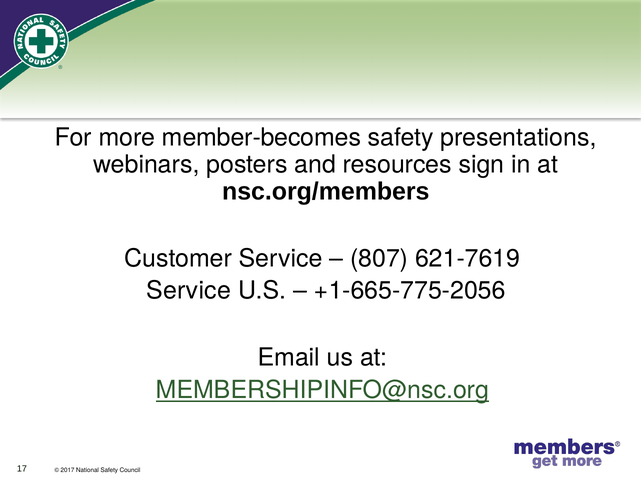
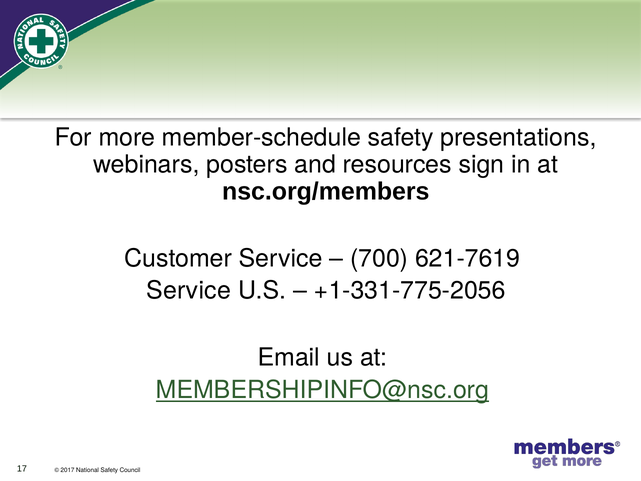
member-becomes: member-becomes -> member-schedule (261, 137)
807: 807 -> 700 (379, 258)
+1-665-775-2056: +1-665-775-2056 -> +1-331-775-2056 (410, 290)
